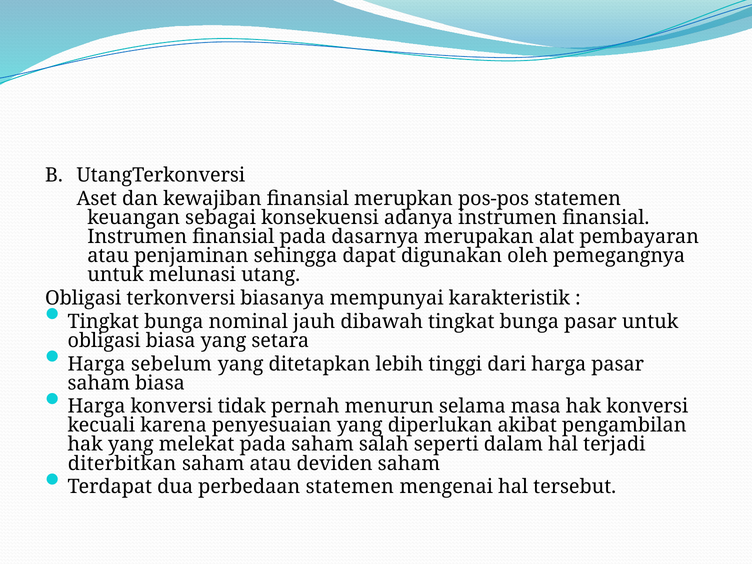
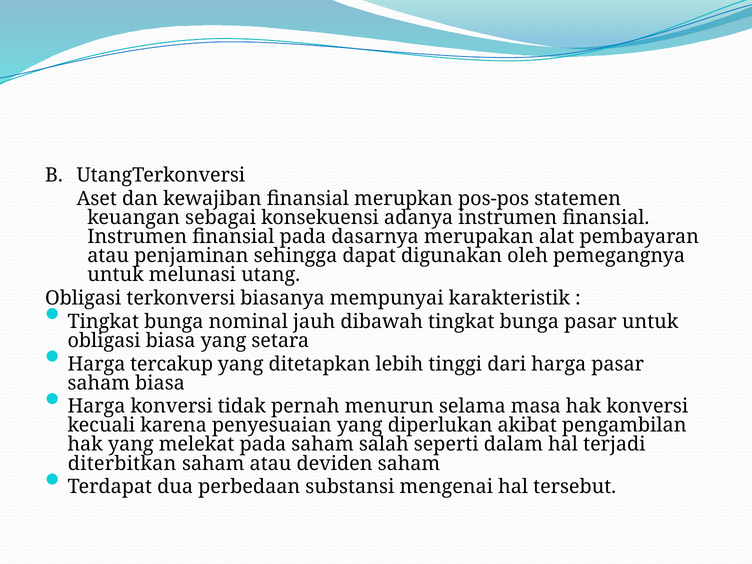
sebelum: sebelum -> tercakup (172, 364)
perbedaan statemen: statemen -> substansi (350, 487)
